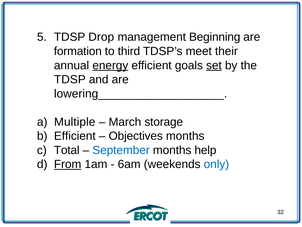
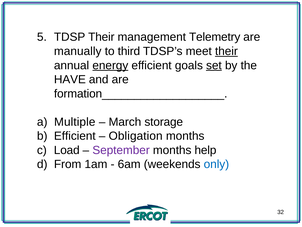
TDSP Drop: Drop -> Their (101, 37)
Beginning: Beginning -> Telemetry (215, 37)
formation: formation -> manually (78, 51)
their underline: none -> present (226, 51)
TDSP: TDSP -> HAVE (70, 79)
lowering___________________: lowering___________________ -> formation___________________ (141, 93)
Objectives: Objectives -> Obligation (136, 136)
Total: Total -> Load (67, 150)
September colour: blue -> purple (121, 150)
From underline: present -> none (68, 164)
